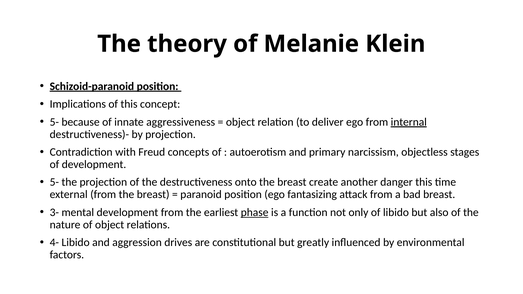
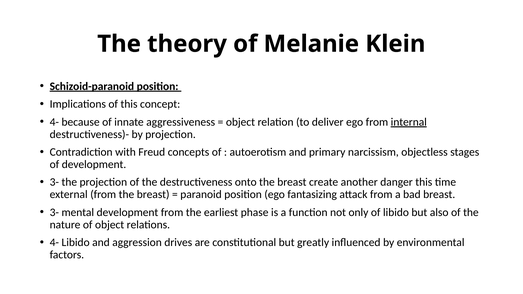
5-: 5- -> 4- (54, 122)
5-: 5- -> 3- (54, 182)
phase underline: present -> none (255, 212)
